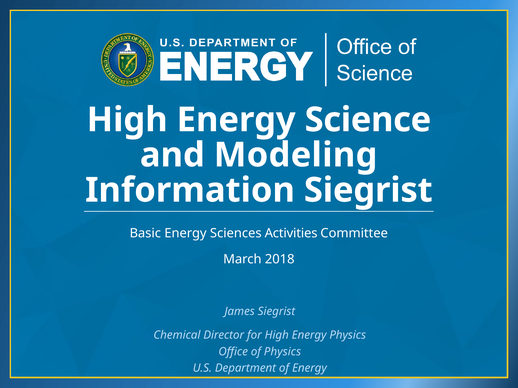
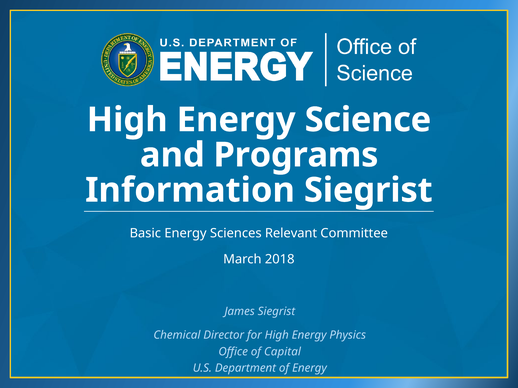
Modeling: Modeling -> Programs (296, 155)
Activities: Activities -> Relevant (291, 234)
of Physics: Physics -> Capital (282, 352)
